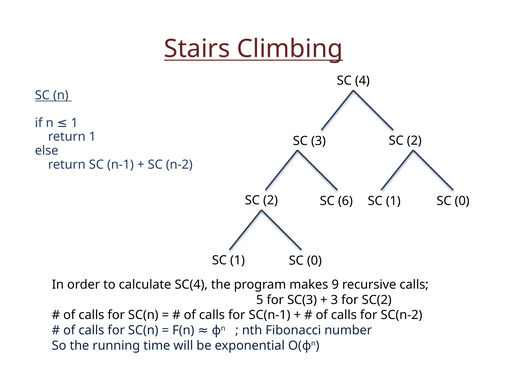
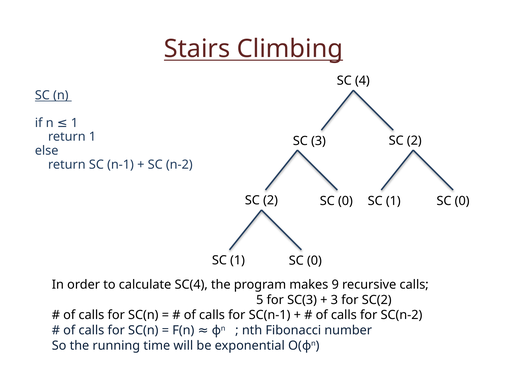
6: 6 -> 0 (345, 201)
